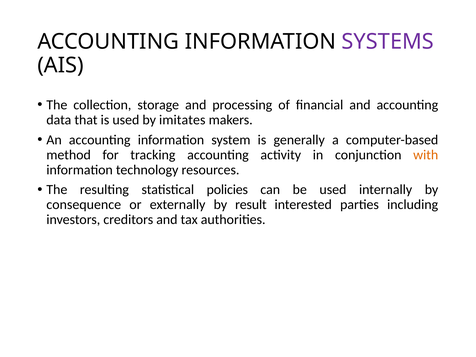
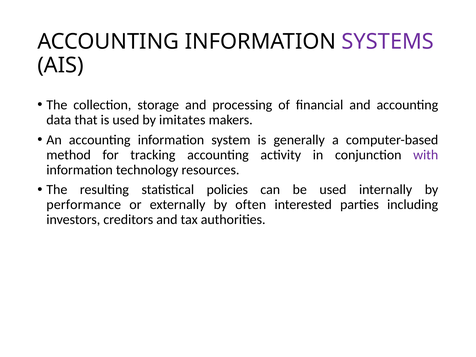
with colour: orange -> purple (426, 155)
consequence: consequence -> performance (84, 205)
result: result -> often (251, 205)
